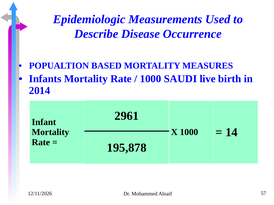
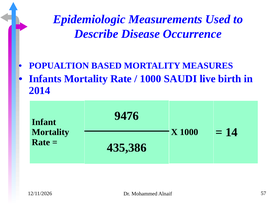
2961: 2961 -> 9476 (127, 116)
195,878: 195,878 -> 435,386 (127, 148)
